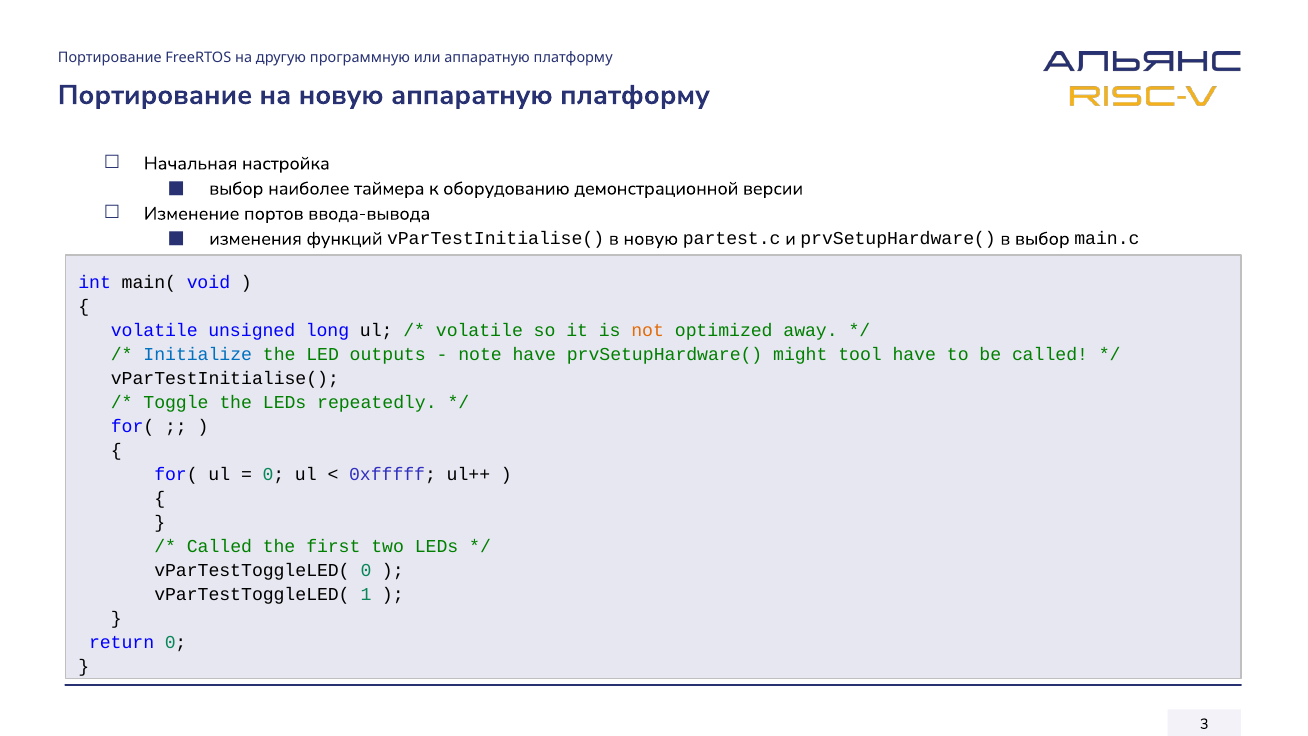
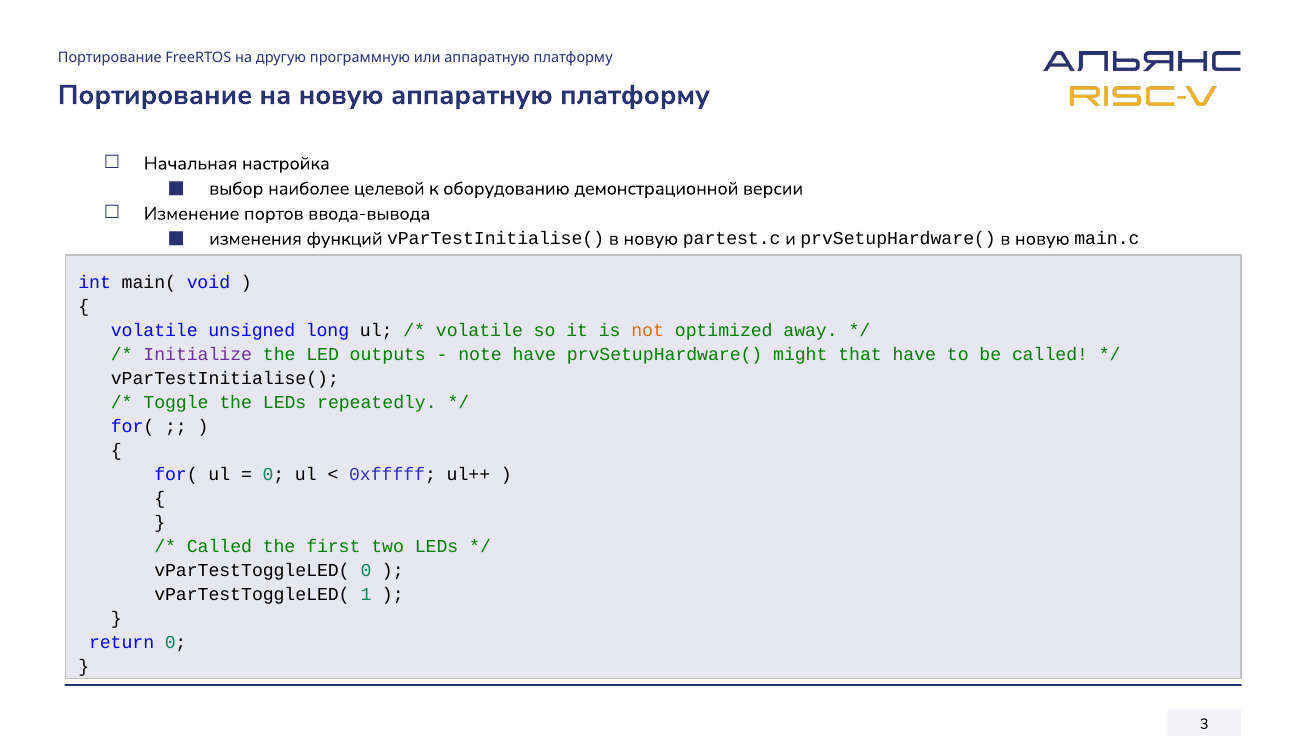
таймера: таймера -> целевой (389, 189)
prvSetupHardware( в выбор: выбор -> новую (1042, 239)
Initialize colour: blue -> purple (198, 354)
tool: tool -> that (860, 354)
